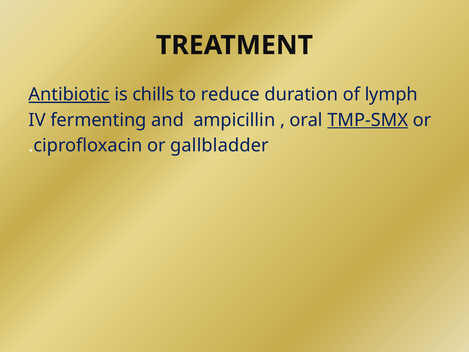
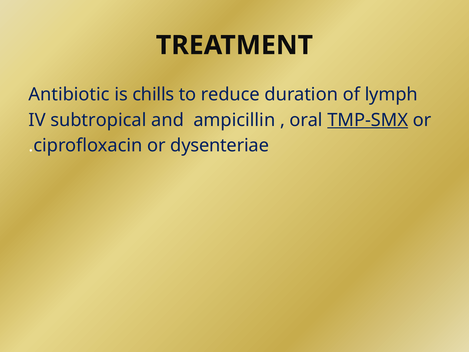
Antibiotic underline: present -> none (69, 94)
fermenting: fermenting -> subtropical (98, 120)
gallbladder: gallbladder -> dysenteriae (220, 145)
